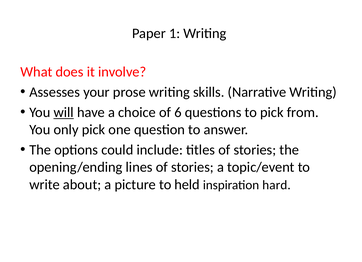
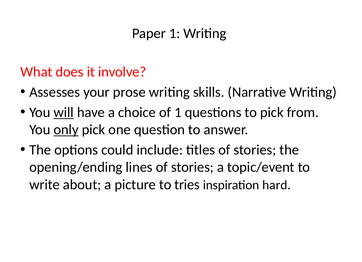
of 6: 6 -> 1 (178, 112)
only underline: none -> present (66, 129)
held: held -> tries (187, 184)
